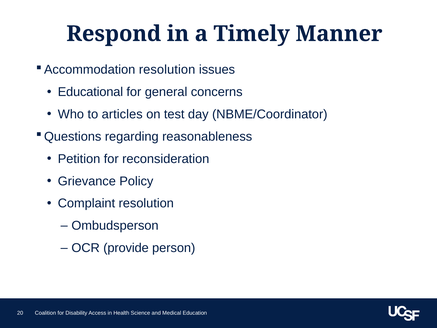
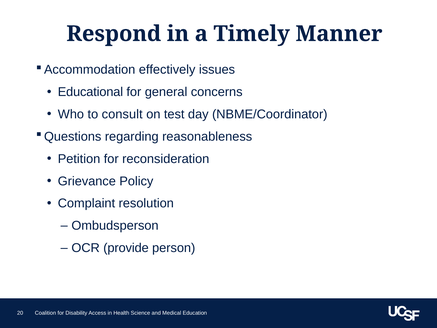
resolution: resolution -> effectively (167, 70)
articles: articles -> consult (122, 114)
